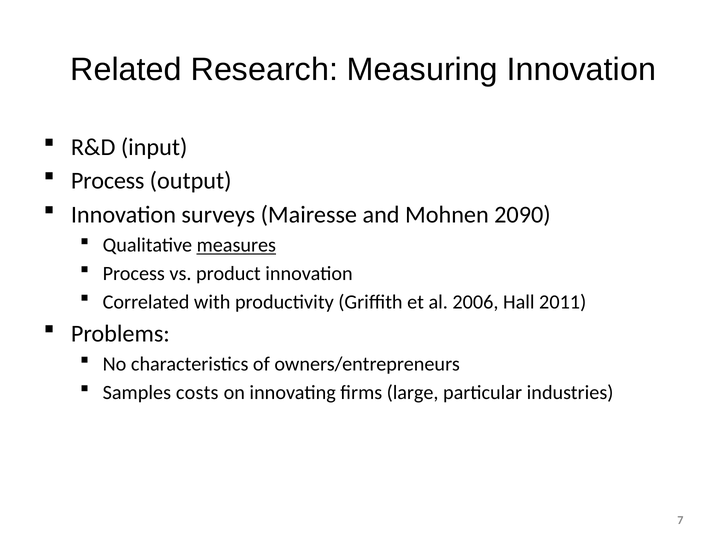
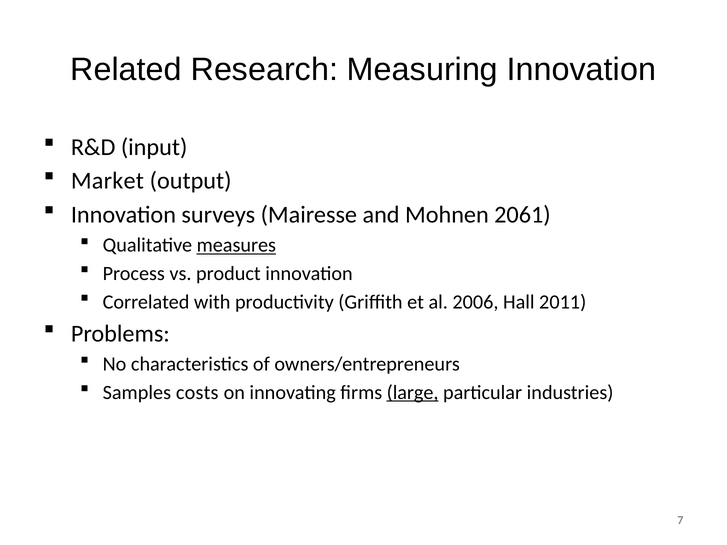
Process: Process -> Market (107, 181)
2090: 2090 -> 2061 (522, 215)
large underline: none -> present (413, 393)
